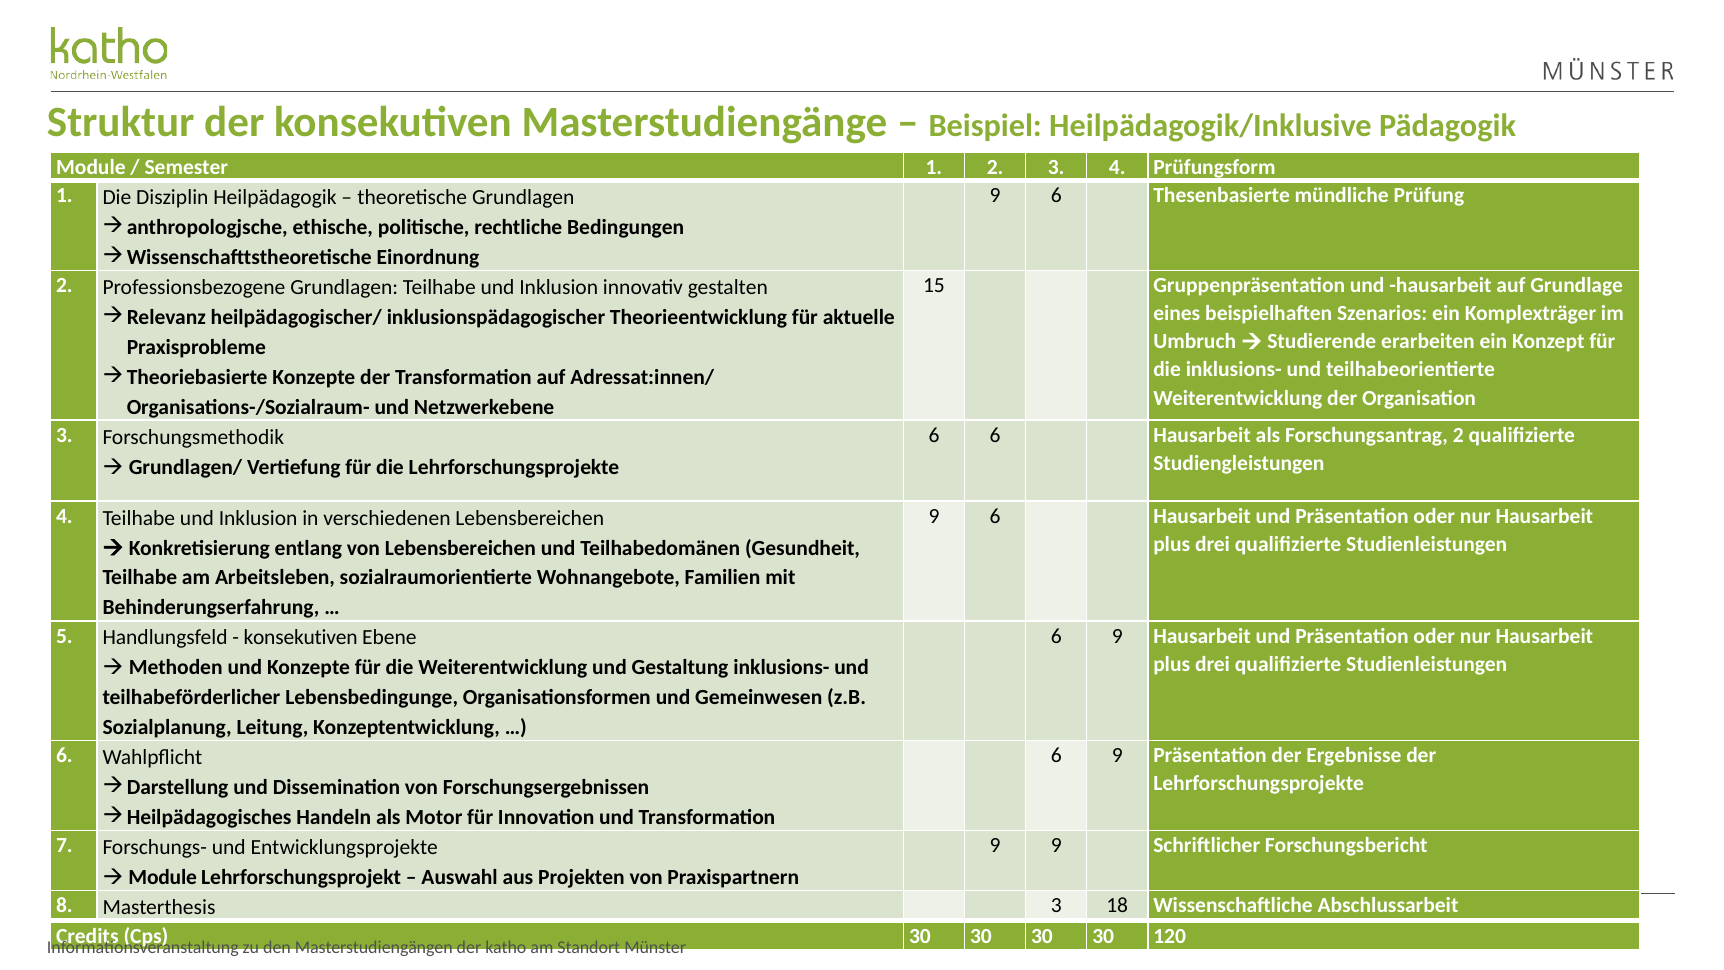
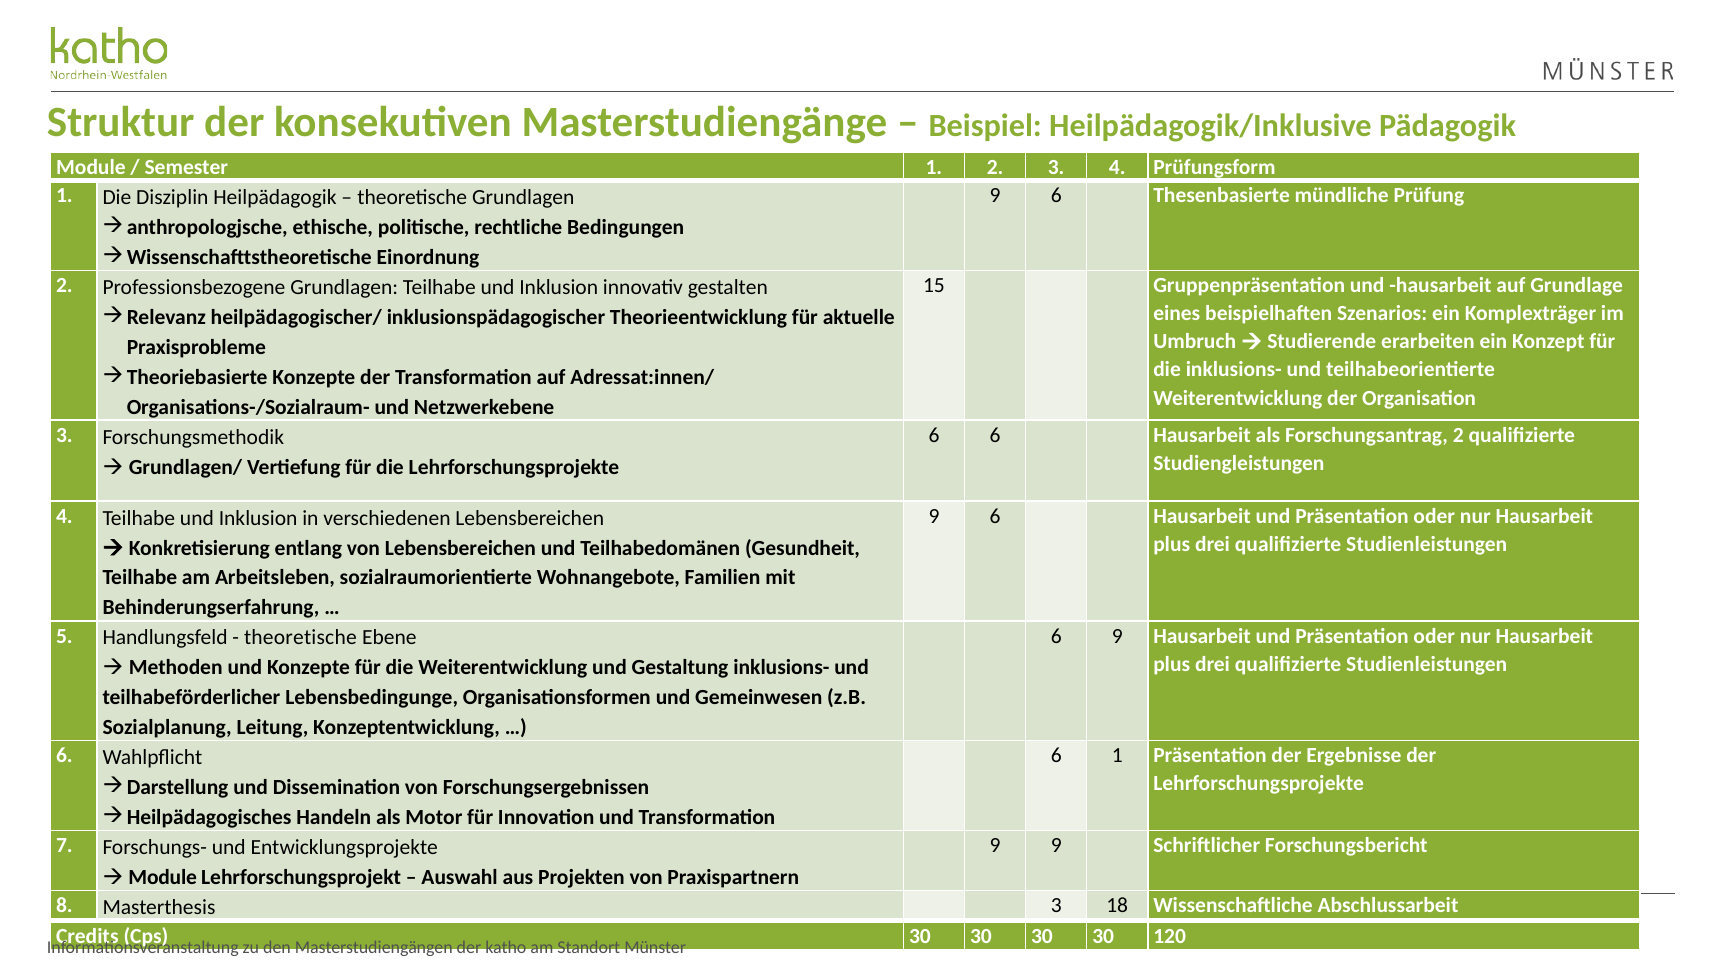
konsekutiven: konsekutiven -> theoretische (300, 638)
9: 9 -> 1 (1117, 756)
